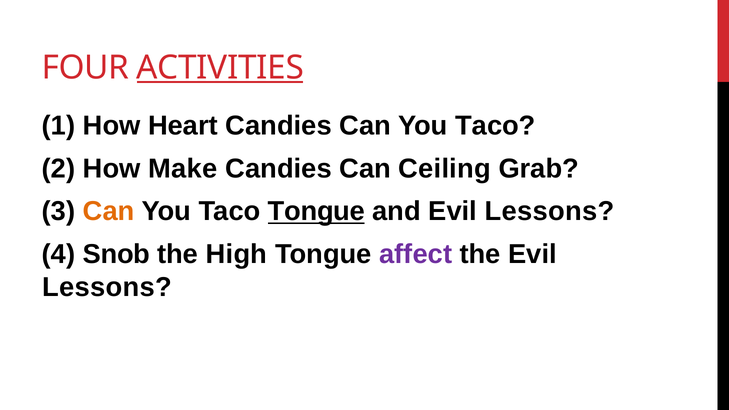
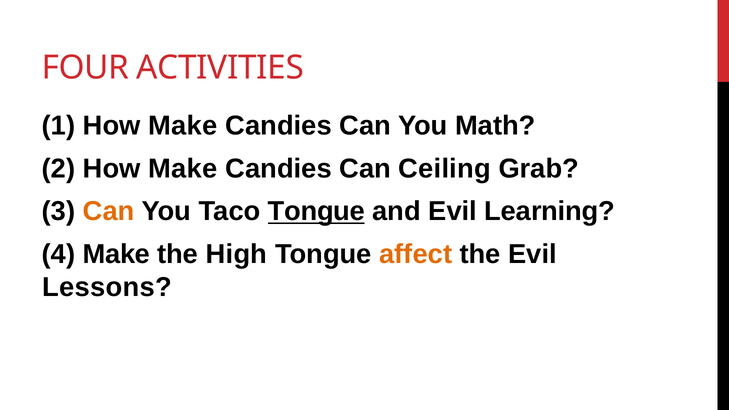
ACTIVITIES underline: present -> none (220, 68)
1 How Heart: Heart -> Make (183, 126)
Candies Can You Taco: Taco -> Math (495, 126)
and Evil Lessons: Lessons -> Learning (550, 212)
4 Snob: Snob -> Make (116, 254)
affect colour: purple -> orange (416, 254)
